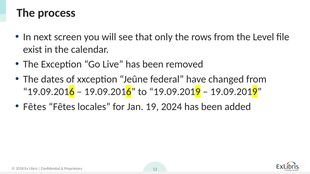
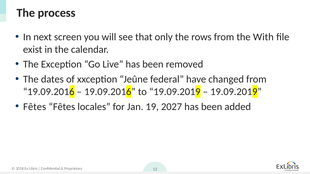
Level: Level -> With (263, 37)
2024: 2024 -> 2027 (172, 107)
